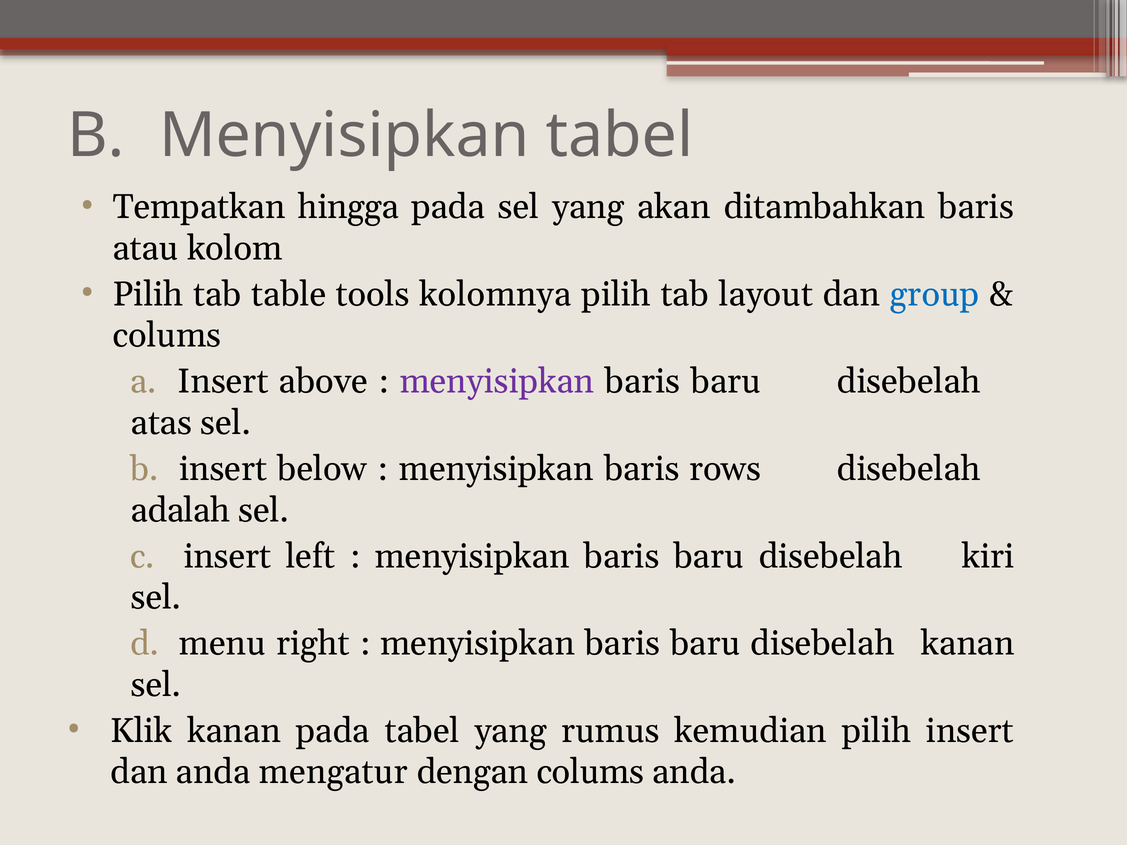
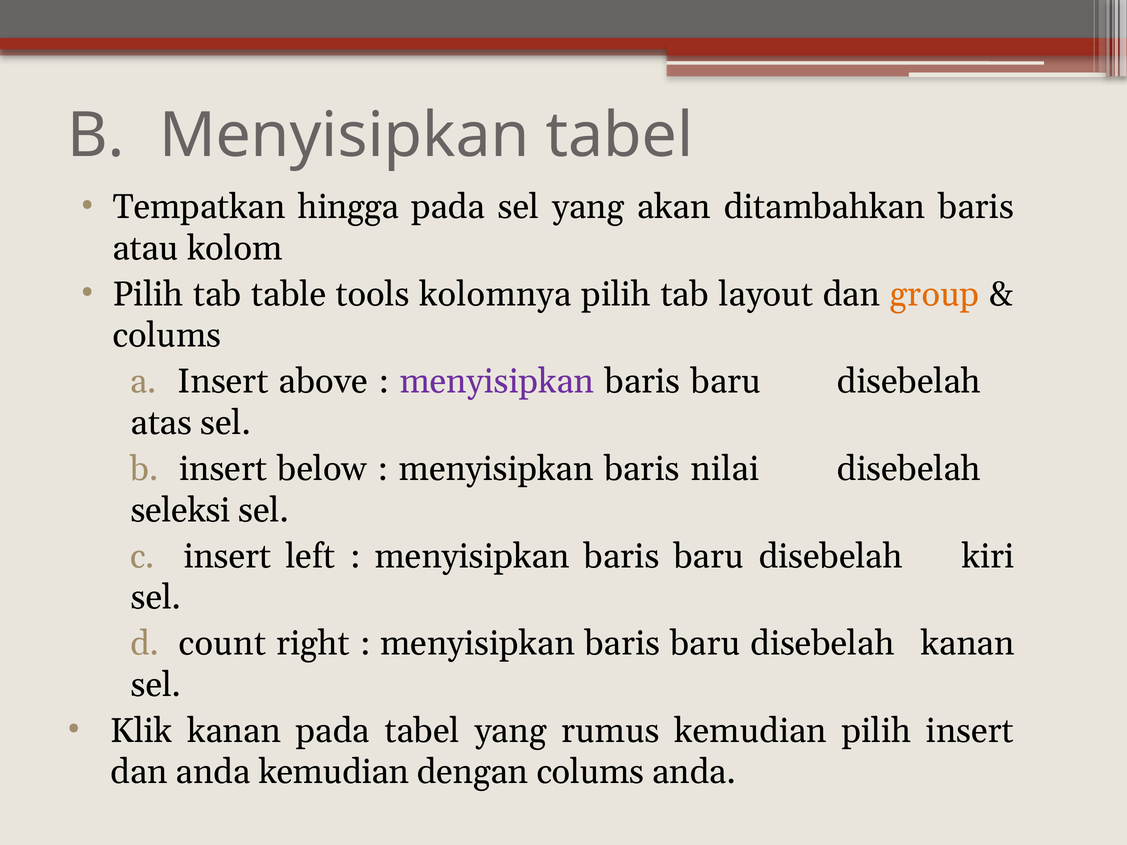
group colour: blue -> orange (935, 294)
rows: rows -> nilai (725, 469)
adalah: adalah -> seleksi (181, 510)
menu: menu -> count (222, 644)
anda mengatur: mengatur -> kemudian (334, 772)
